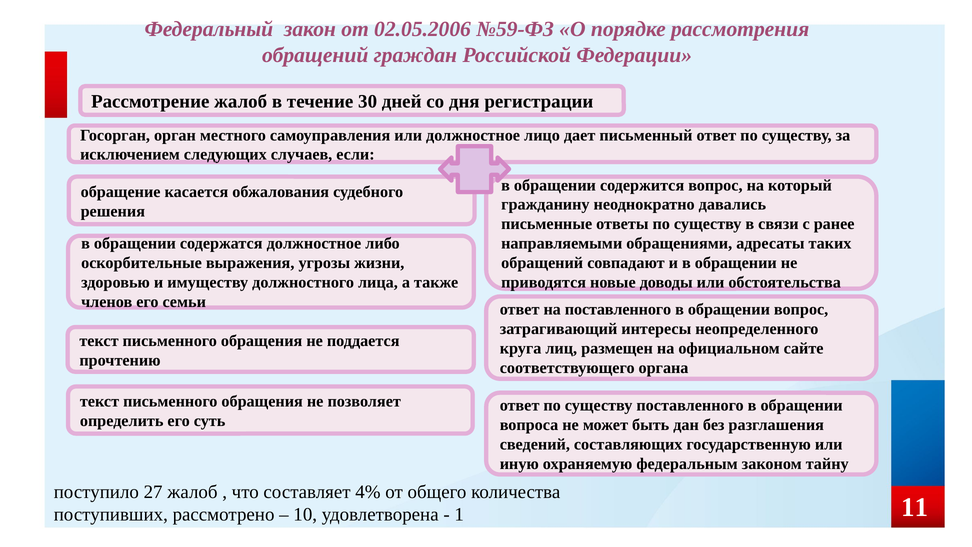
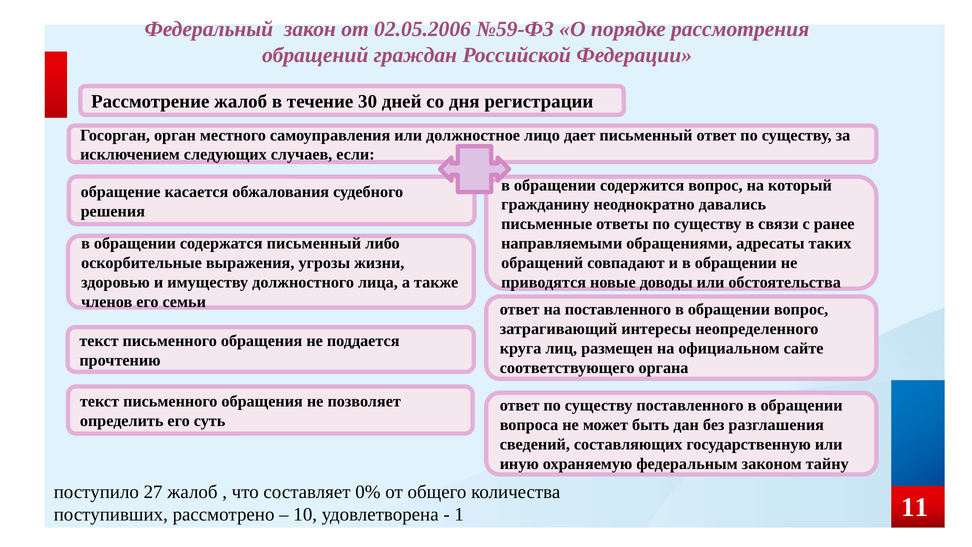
содержатся должностное: должностное -> письменный (314, 244)
4%: 4% -> 0% (368, 492)
